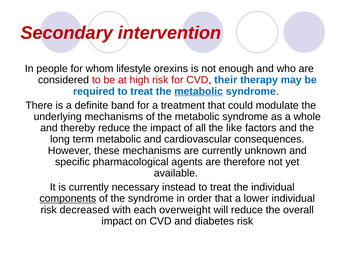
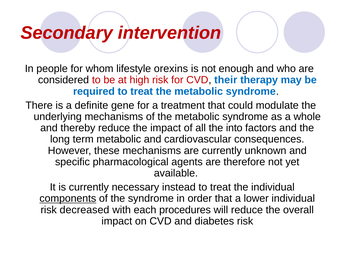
metabolic underline: present -> none (199, 91)
band: band -> gene (123, 105)
like: like -> into (234, 128)
overweight: overweight -> procedures (185, 209)
